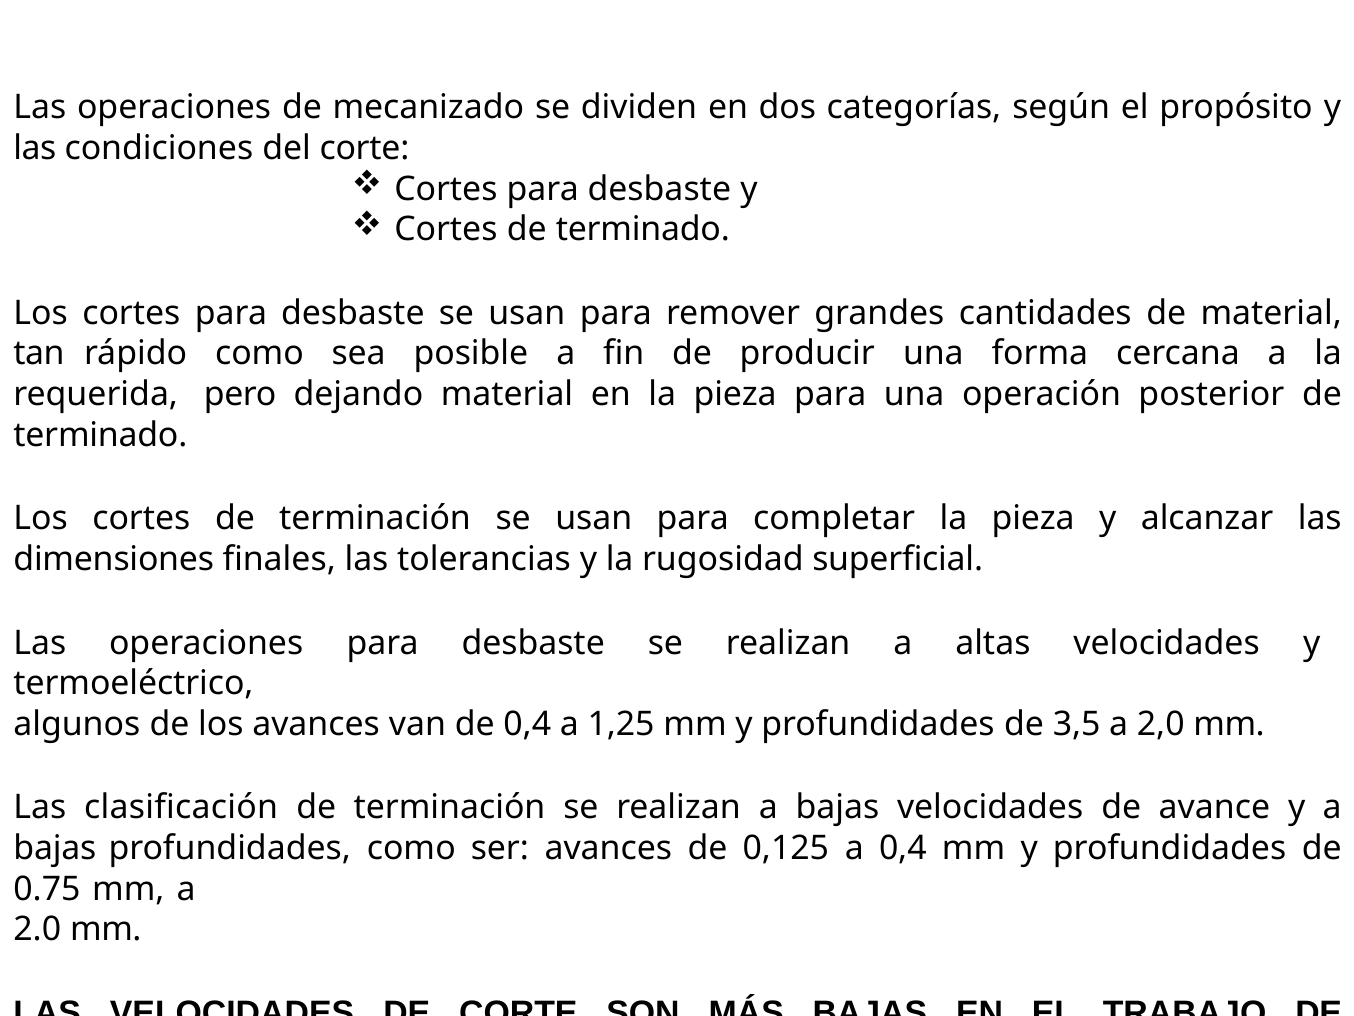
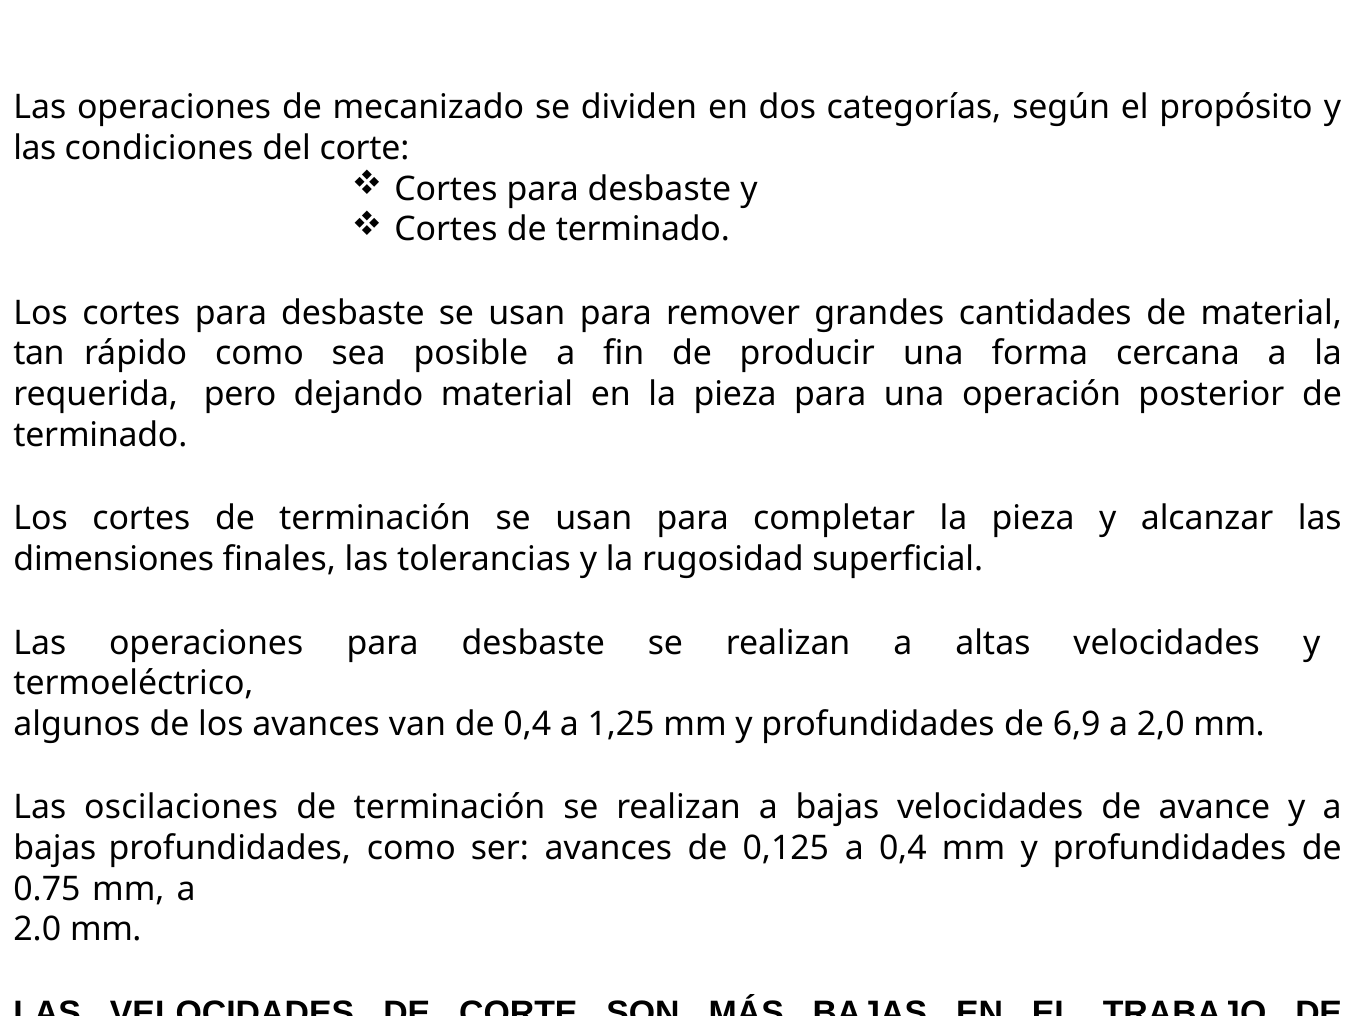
3,5: 3,5 -> 6,9 (1077, 724)
clasificación: clasificación -> oscilaciones (181, 807)
